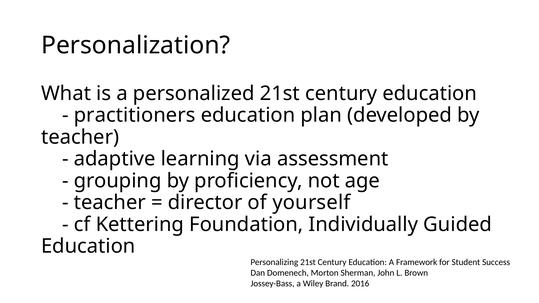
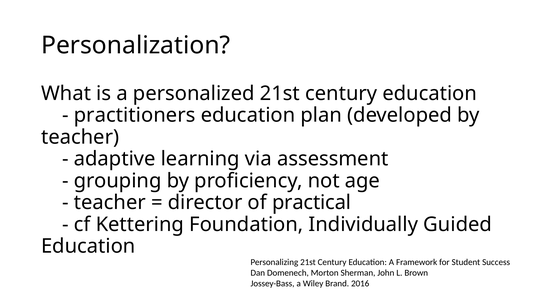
yourself: yourself -> practical (312, 203)
